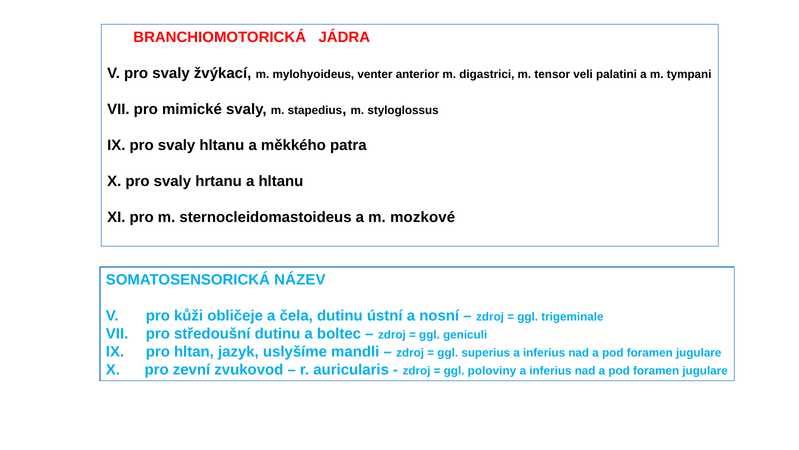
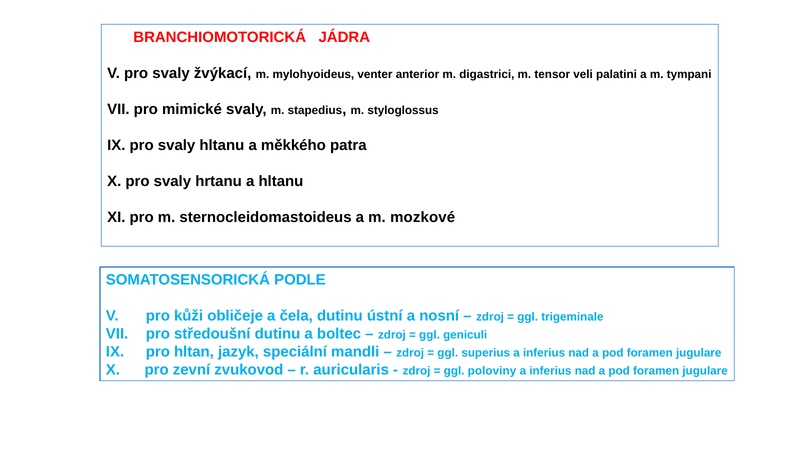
NÁZEV: NÁZEV -> PODLE (300, 280)
uslyšíme: uslyšíme -> speciální (295, 352)
